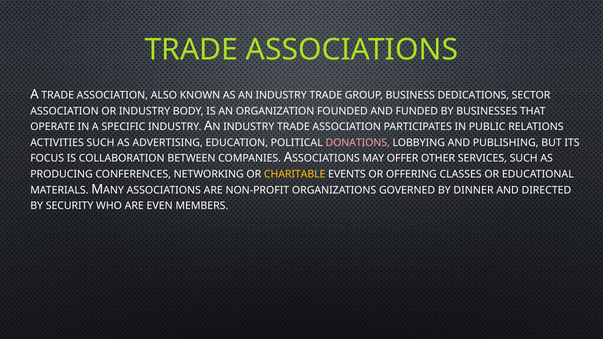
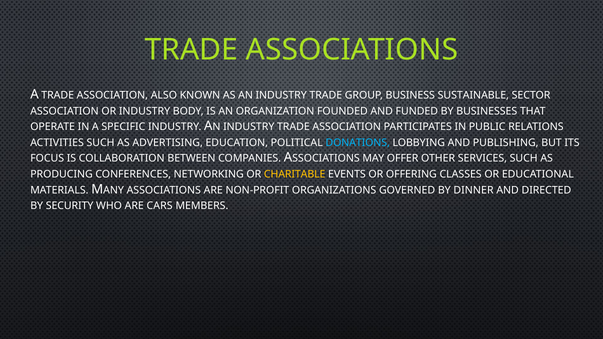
DEDICATIONS: DEDICATIONS -> SUSTAINABLE (473, 95)
DONATIONS colour: pink -> light blue (358, 143)
EVEN: EVEN -> CARS (160, 206)
